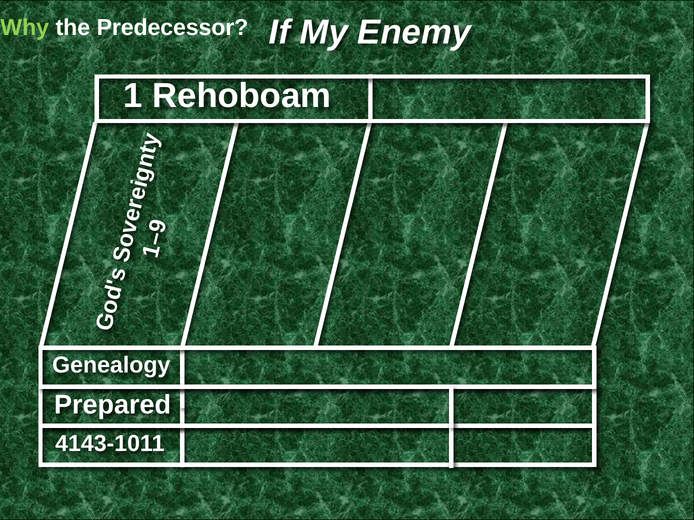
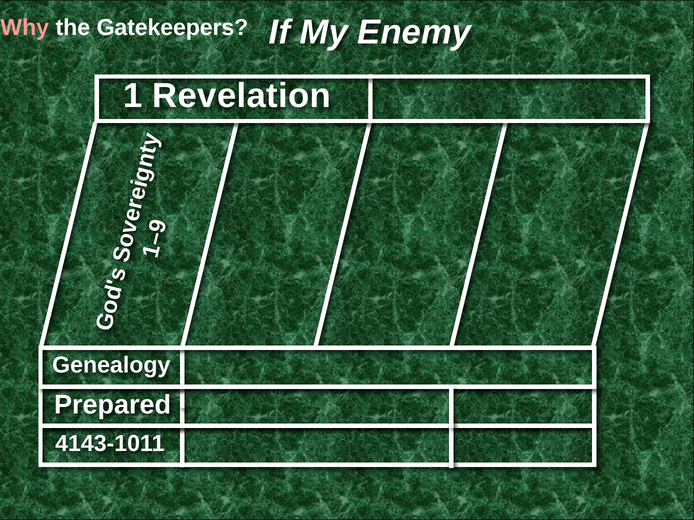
Why colour: light green -> pink (25, 28)
Predecessor: Predecessor -> Gatekeepers (172, 28)
Rehoboam: Rehoboam -> Revelation (242, 96)
